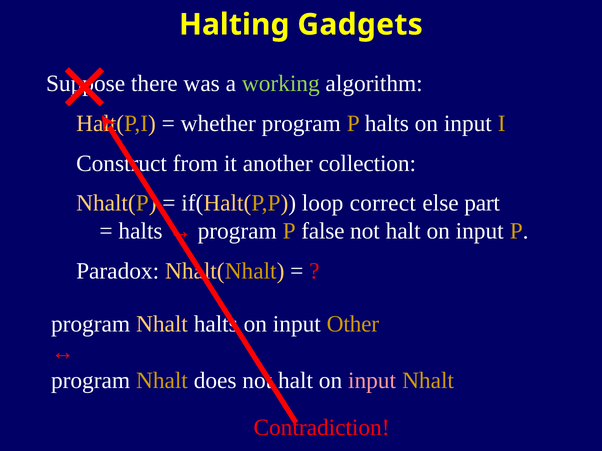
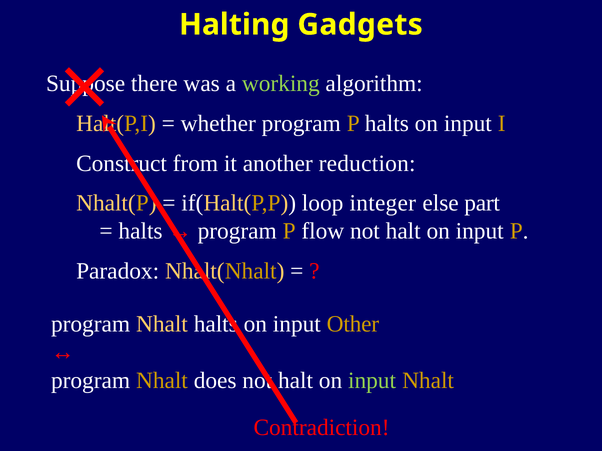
collection: collection -> reduction (367, 163)
correct: correct -> integer (383, 203)
false: false -> flow (323, 231)
input colour: pink -> light green (372, 381)
